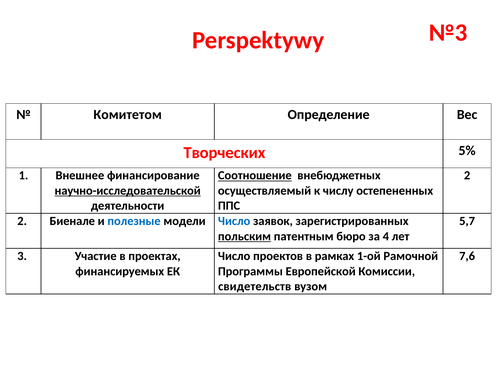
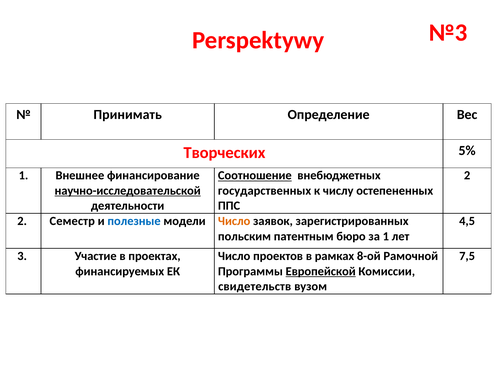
Комитетом: Комитетом -> Принимать (128, 115)
осуществляемый: осуществляемый -> государственных (265, 191)
Биенале: Биенале -> Семестр (72, 221)
Число colour: blue -> orange (234, 221)
5,7: 5,7 -> 4,5 (467, 221)
польским underline: present -> none (244, 236)
за 4: 4 -> 1 (386, 236)
1-ой: 1-ой -> 8-ой (369, 256)
7,6: 7,6 -> 7,5 (467, 256)
Европейской underline: none -> present (321, 271)
